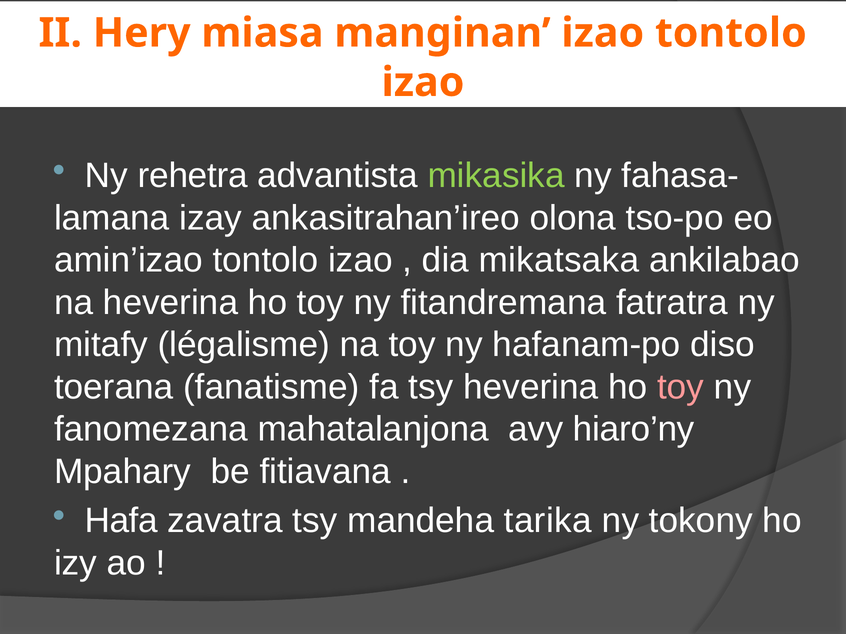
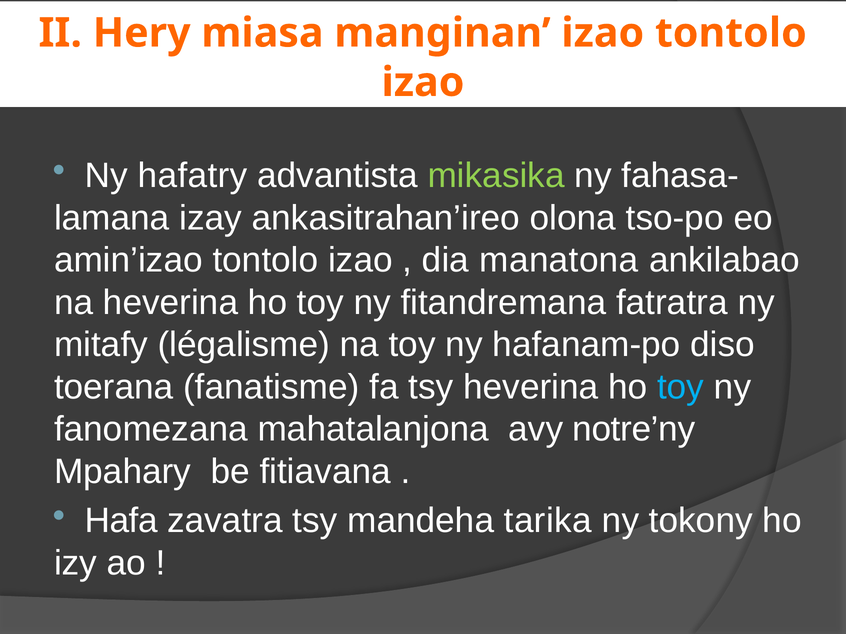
rehetra: rehetra -> hafatry (193, 176)
mikatsaka: mikatsaka -> manatona (559, 260)
toy colour: pink -> light blue (681, 387)
hiaro’ny: hiaro’ny -> notre’ny (634, 430)
